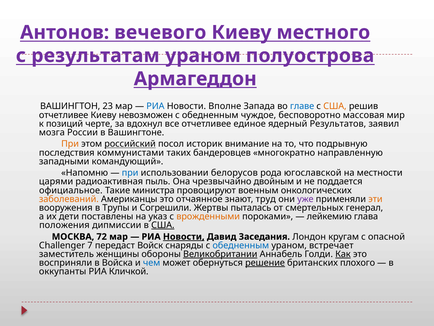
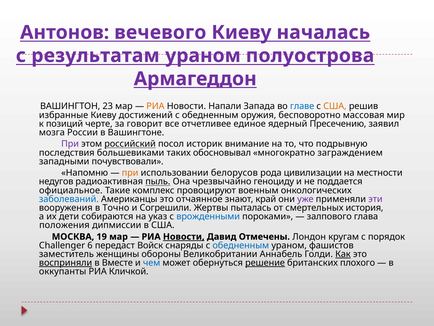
местного: местного -> началась (323, 32)
РИА colour: blue -> orange (155, 106)
Вполне: Вполне -> Напали (225, 106)
отчетливее: отчетливее -> избранные (64, 115)
невозможен: невозможен -> достижений (146, 115)
чуждое: чуждое -> оружия (259, 115)
вдохнул: вдохнул -> говорит (145, 124)
Результатов: Результатов -> Пресечению (338, 124)
При colour: orange -> purple (70, 144)
коммунистами: коммунистами -> большевиками (131, 152)
бандеровцев: бандеровцев -> обосновывал (222, 152)
направленную: направленную -> заграждением (350, 152)
командующий: командующий -> почувствовали (128, 161)
при colour: blue -> orange (130, 173)
югославской: югославской -> цивилизации (313, 173)
царями: царями -> недугов (56, 181)
пыль underline: none -> present (158, 181)
двойным: двойным -> геноциду (274, 181)
министра: министра -> комплекс (153, 190)
заболеваний colour: orange -> blue (69, 199)
труд: труд -> край (266, 199)
эти colour: orange -> purple (375, 199)
Трупы: Трупы -> Точно (116, 207)
генерал: генерал -> история (365, 207)
поставлены: поставлены -> собираются (107, 216)
врожденными colour: orange -> blue (208, 216)
лейкемию: лейкемию -> залпового (329, 216)
США underline: present -> none (163, 225)
72: 72 -> 19 (102, 236)
Заседания: Заседания -> Отмечены (264, 236)
опасной: опасной -> порядок (387, 236)
7: 7 -> 6 (90, 245)
встречает: встречает -> фашистов (331, 245)
Великобритании underline: present -> none (220, 254)
восприняли underline: none -> present (66, 262)
Войска: Войска -> Вместе (117, 262)
